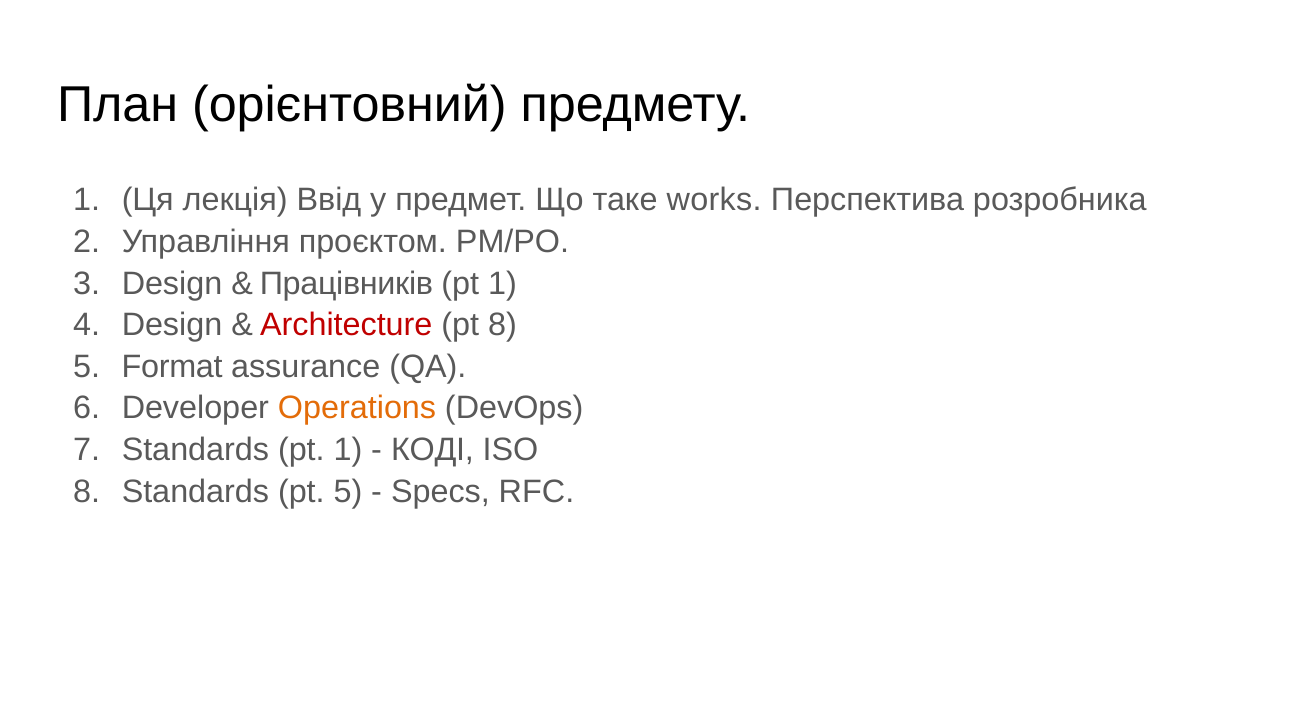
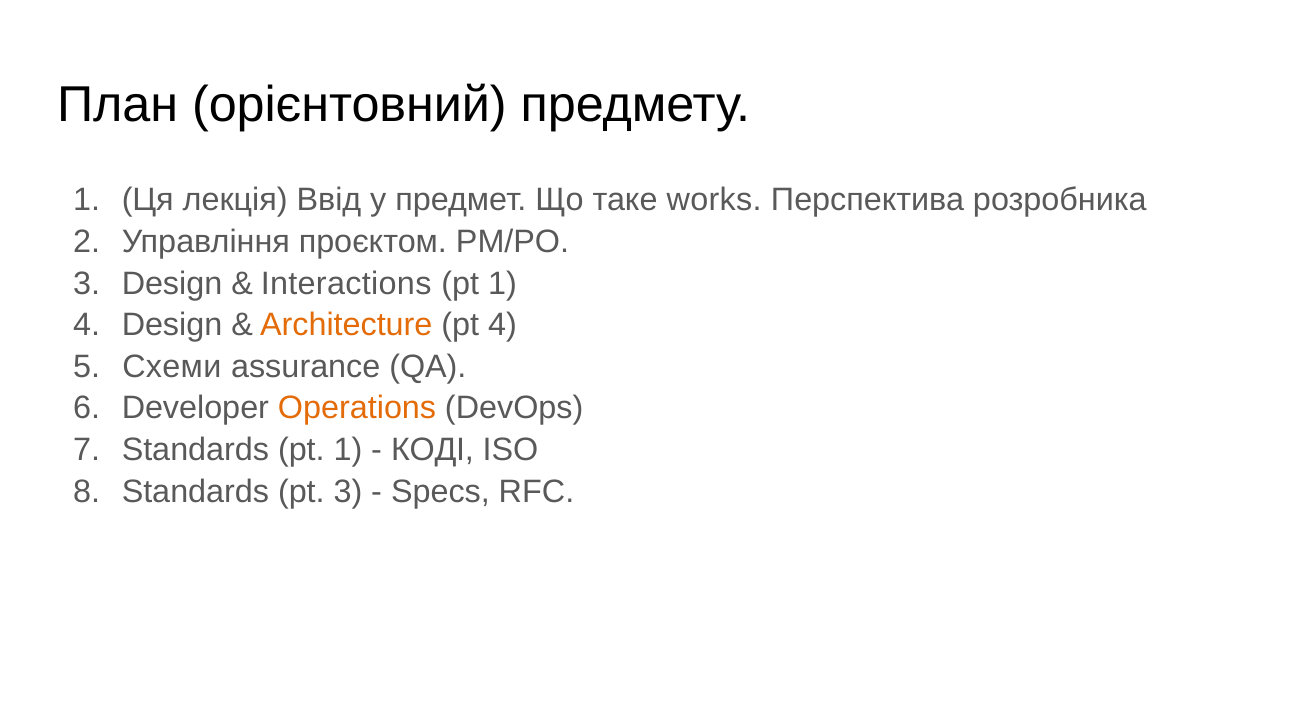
Працівників: Працівників -> Interactions (346, 283)
Architecture colour: red -> orange (346, 325)
pt 8: 8 -> 4 (502, 325)
Format: Format -> Схеми (172, 367)
pt 5: 5 -> 3 (348, 491)
